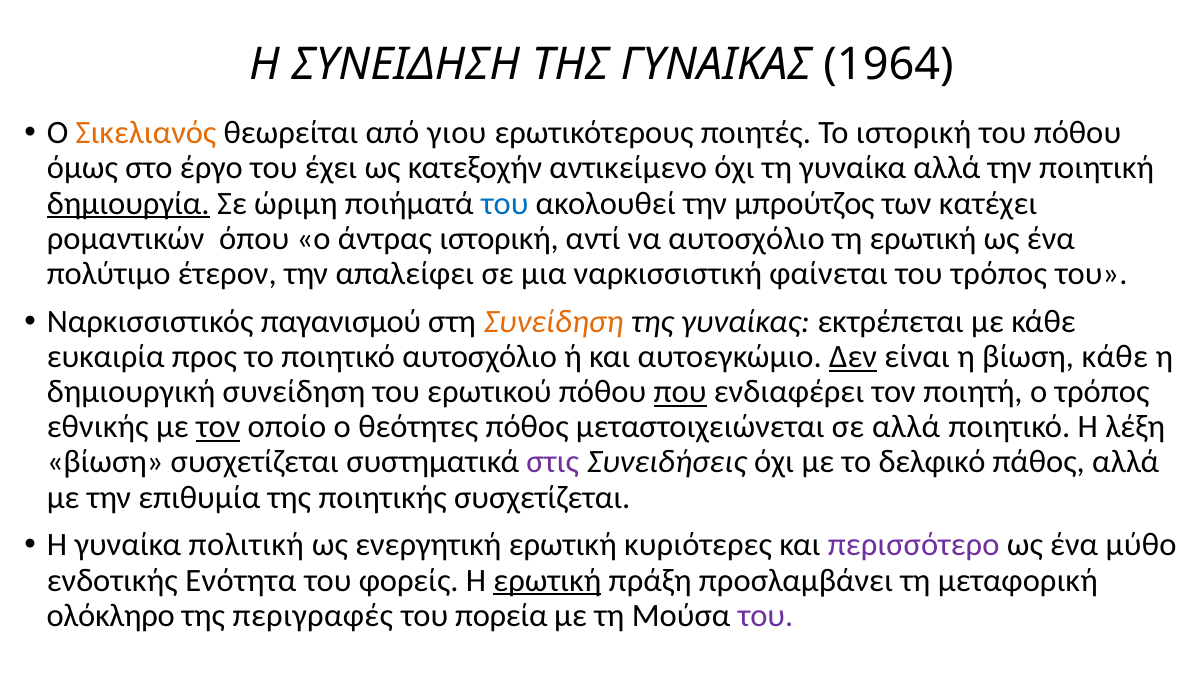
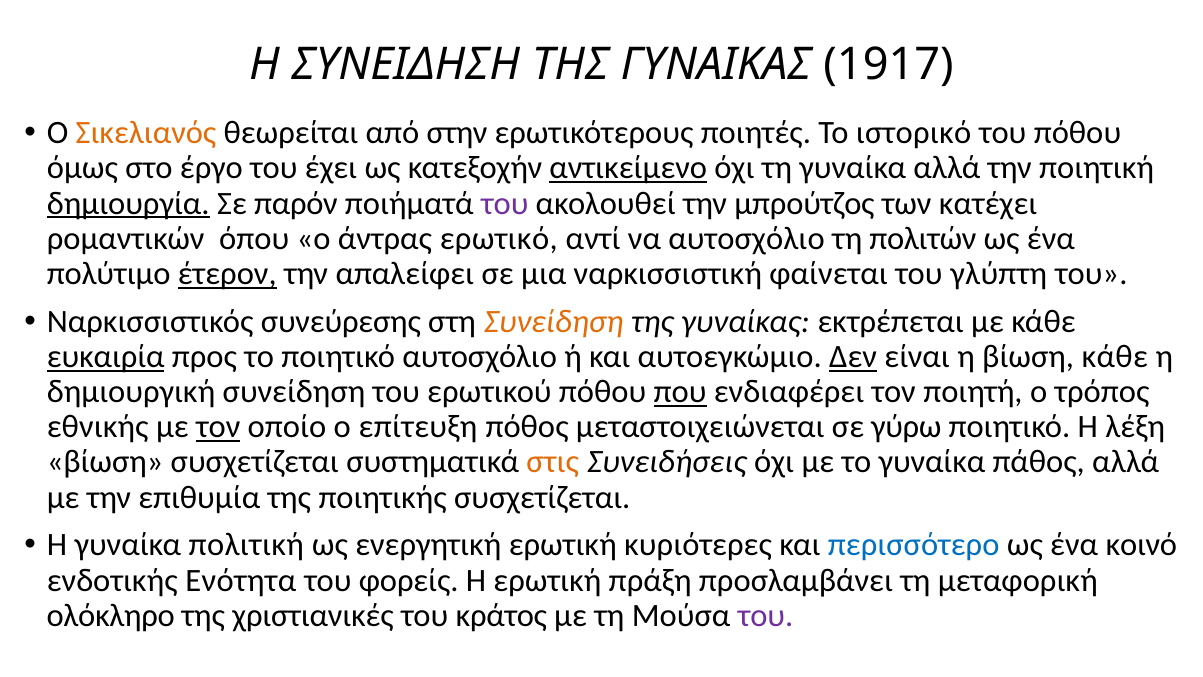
1964: 1964 -> 1917 (889, 65)
γιου: γιου -> στην (457, 133)
Το ιστορική: ιστορική -> ιστορικό (914, 133)
αντικείμενο underline: none -> present (628, 168)
ώριμη: ώριμη -> παρόν (296, 203)
του colour: blue -> purple (505, 203)
άντρας ιστορική: ιστορική -> ερωτικό (499, 238)
τη ερωτική: ερωτική -> πολιτών (923, 238)
έτερον underline: none -> present (227, 274)
του τρόπος: τρόπος -> γλύπτη (999, 274)
παγανισμού: παγανισμού -> συνεύρεσης (341, 321)
ευκαιρία underline: none -> present (106, 356)
θεότητες: θεότητες -> επίτευξη (418, 427)
σε αλλά: αλλά -> γύρω (906, 427)
στις colour: purple -> orange (553, 462)
το δελφικό: δελφικό -> γυναίκα (932, 462)
περισσότερο colour: purple -> blue (914, 545)
μύθο: μύθο -> κοινό (1141, 545)
ερωτική underline: present -> none (547, 580)
περιγραφές: περιγραφές -> χριστιανικές (313, 615)
πορεία: πορεία -> κράτος (501, 615)
